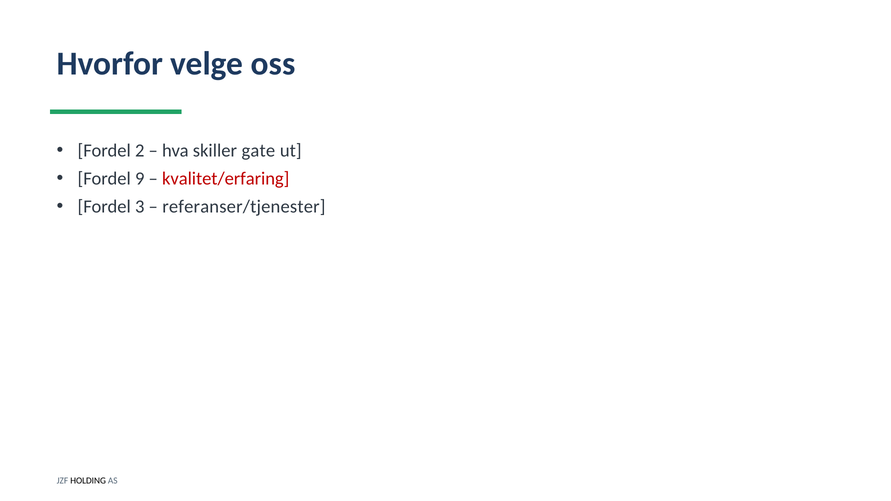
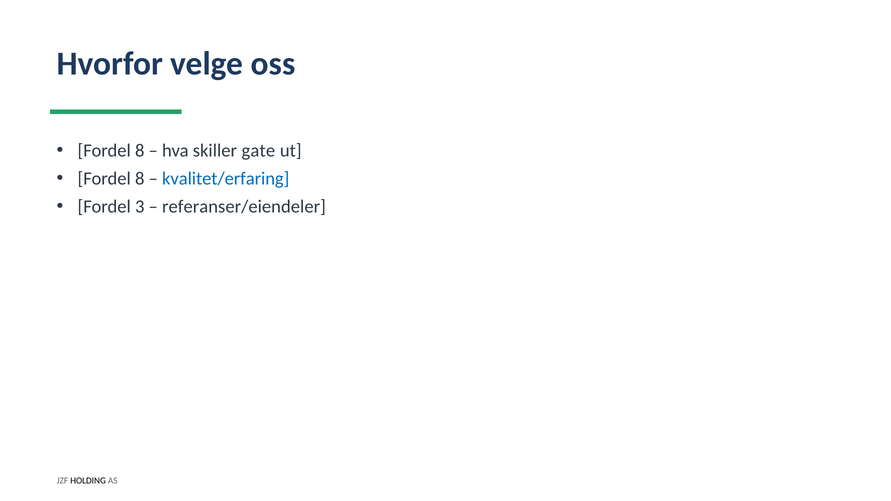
2: 2 -> 8 (140, 151)
9: 9 -> 8 (140, 179)
kvalitet/erfaring colour: red -> blue (226, 179)
referanser/tjenester: referanser/tjenester -> referanser/eiendeler (244, 207)
